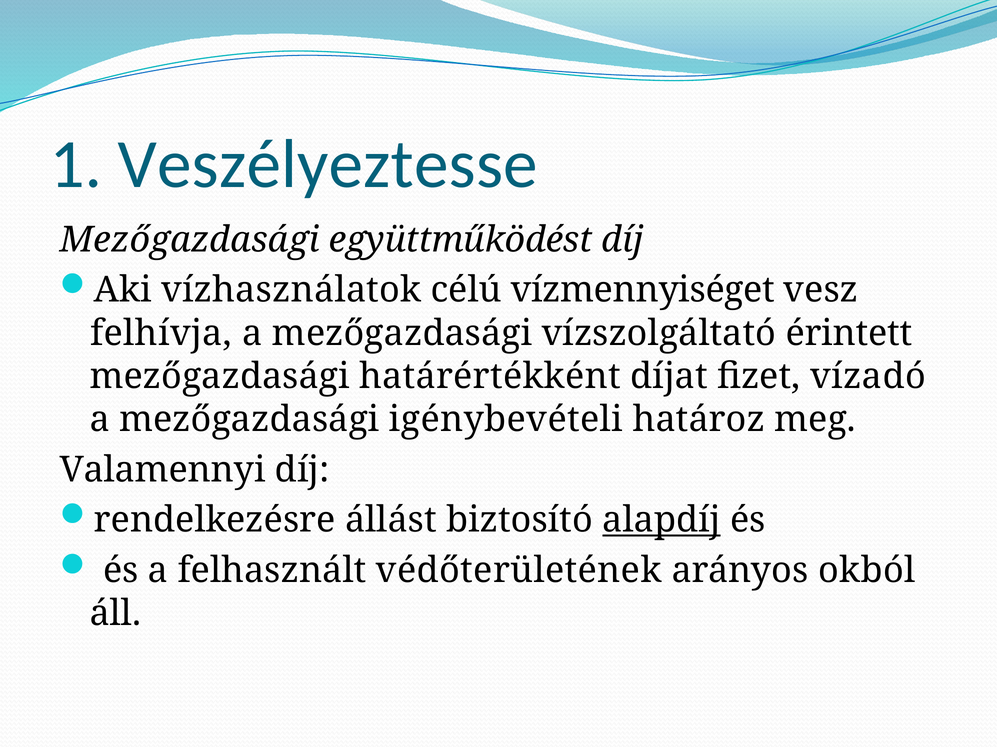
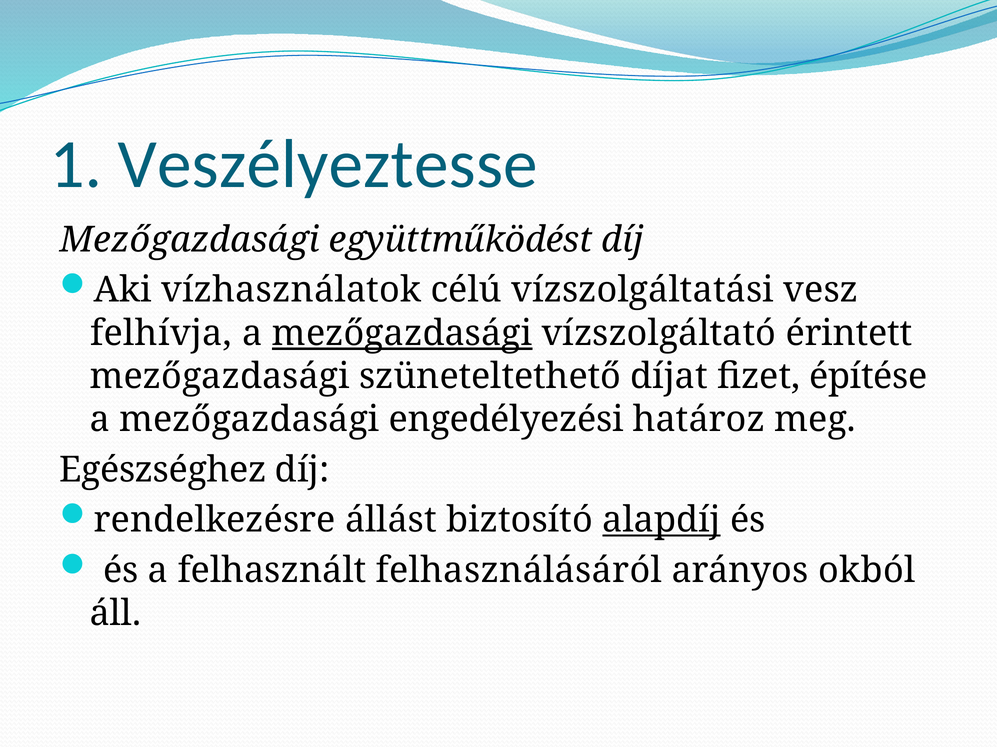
vízmennyiséget: vízmennyiséget -> vízszolgáltatási (643, 290)
mezőgazdasági underline: none -> present (402, 334)
határértékként: határértékként -> szüneteltethető (490, 377)
vízadó: vízadó -> építése (868, 377)
igénybevételi: igénybevételi -> engedélyezési (506, 420)
Valamennyi: Valamennyi -> Egészséghez (163, 470)
védőterületének: védőterületének -> felhasználásáról (519, 571)
